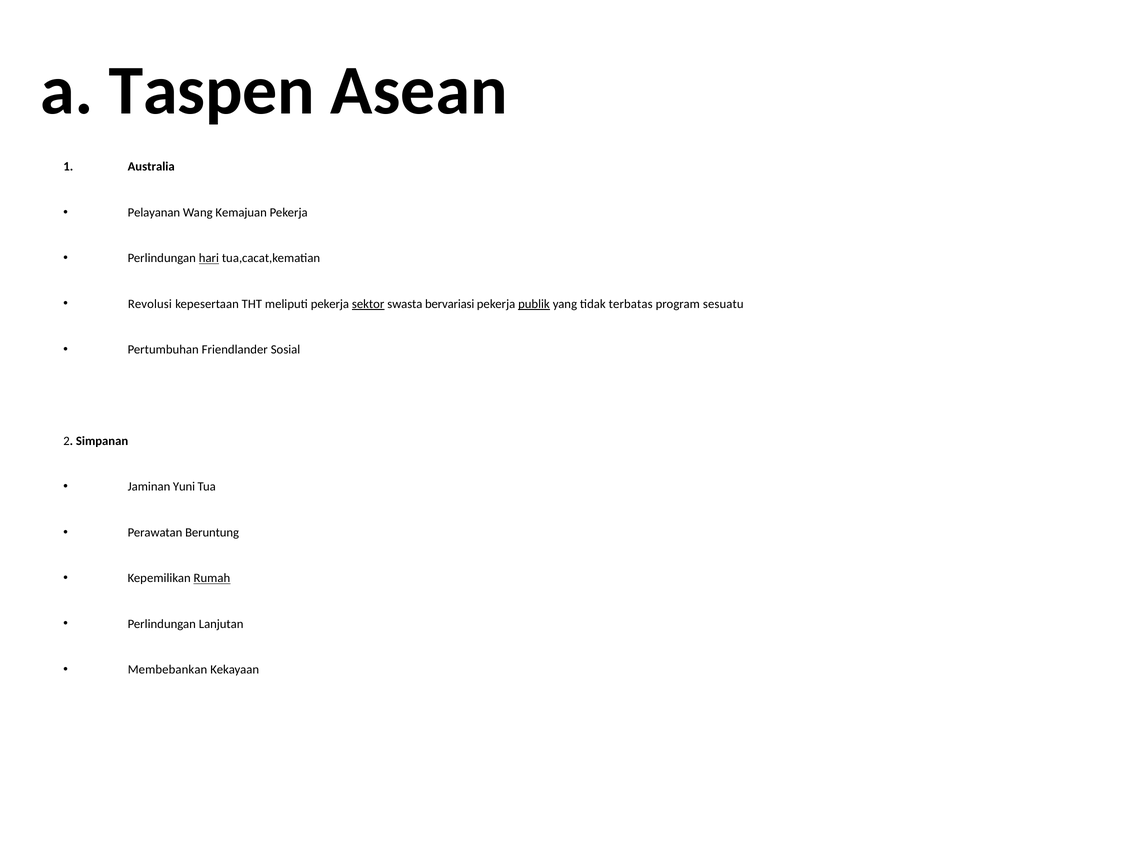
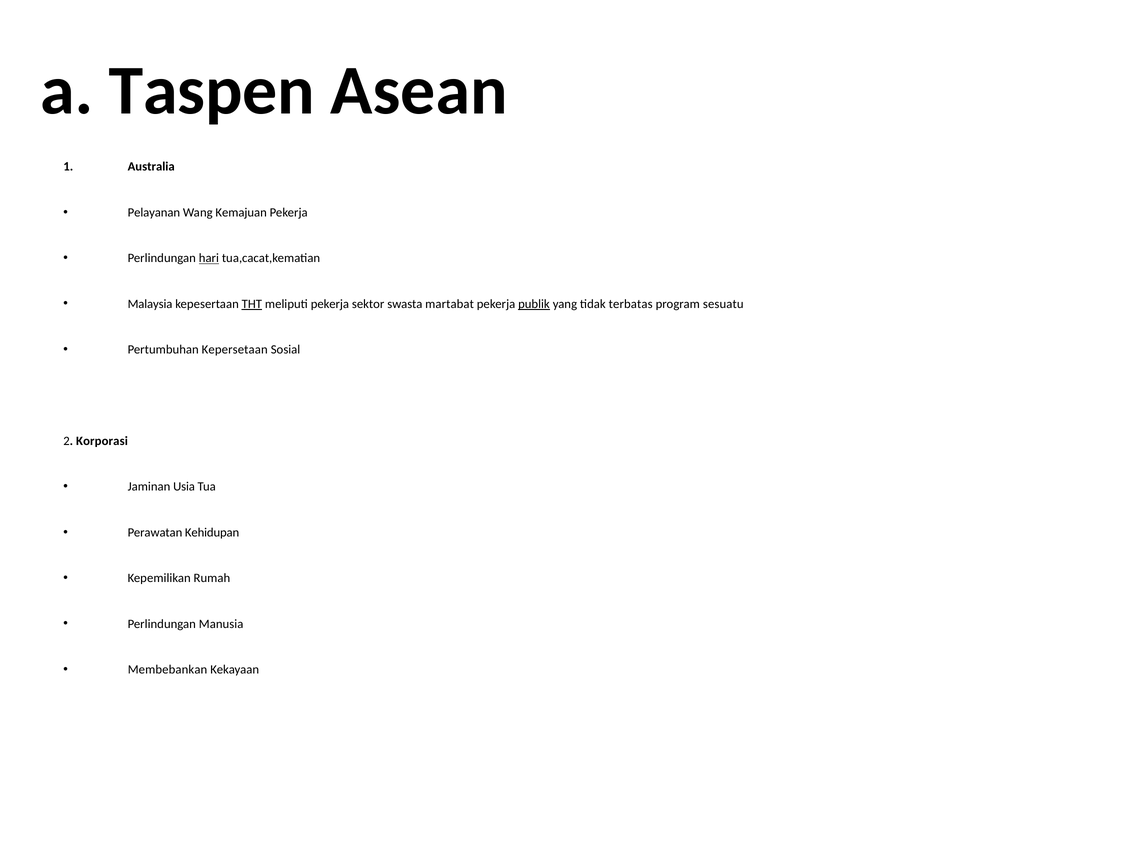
Revolusi: Revolusi -> Malaysia (150, 304)
THT underline: none -> present (252, 304)
sektor underline: present -> none (368, 304)
bervariasi: bervariasi -> martabat (450, 304)
Friendlander: Friendlander -> Kepersetaan (235, 350)
Simpanan: Simpanan -> Korporasi (102, 441)
Yuni: Yuni -> Usia (184, 487)
Beruntung: Beruntung -> Kehidupan (212, 532)
Rumah underline: present -> none (212, 578)
Lanjutan: Lanjutan -> Manusia (221, 624)
